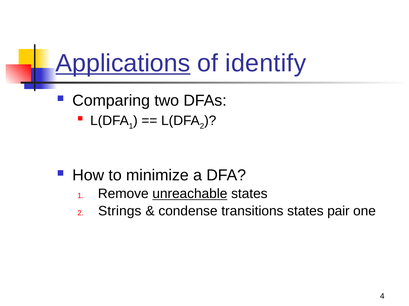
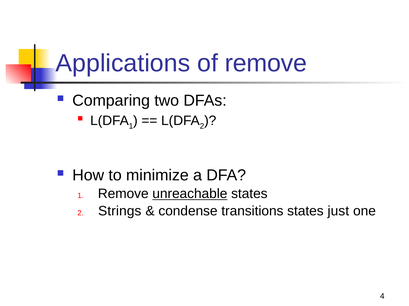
Applications underline: present -> none (123, 63)
of identify: identify -> remove (266, 63)
pair: pair -> just (338, 212)
